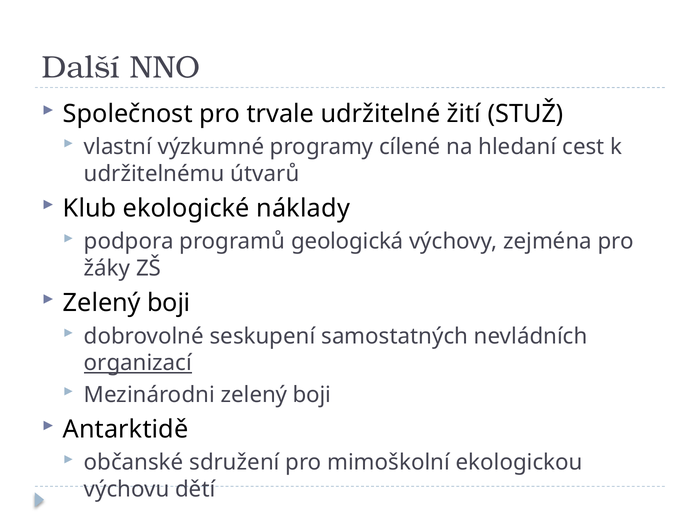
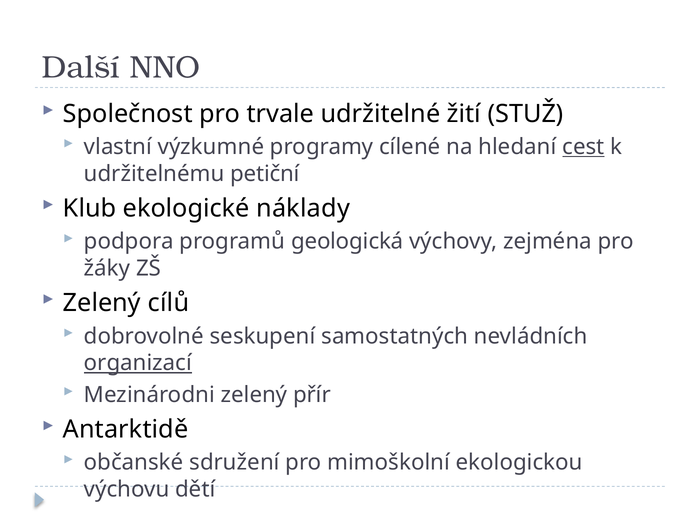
cest underline: none -> present (583, 147)
útvarů: útvarů -> petiční (265, 174)
boji: boji -> cílů (169, 303)
Mezinárodni zelený boji: boji -> přír (312, 395)
